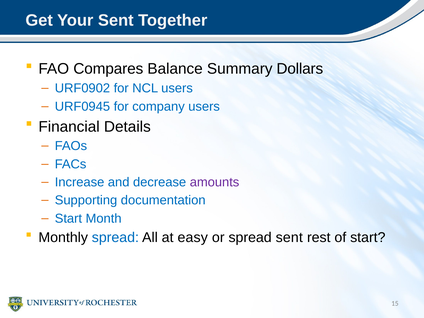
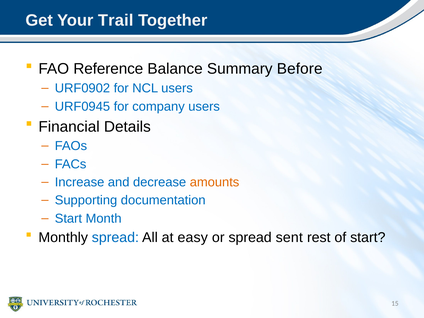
Your Sent: Sent -> Trail (116, 20)
Compares: Compares -> Reference (108, 69)
Dollars: Dollars -> Before (300, 69)
amounts colour: purple -> orange (215, 182)
